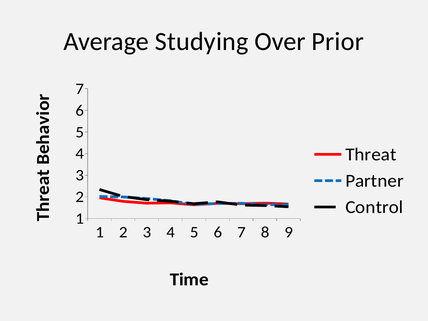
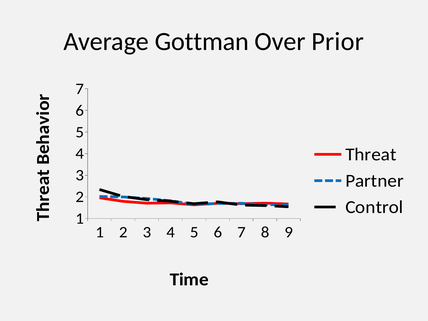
Studying: Studying -> Gottman (202, 41)
